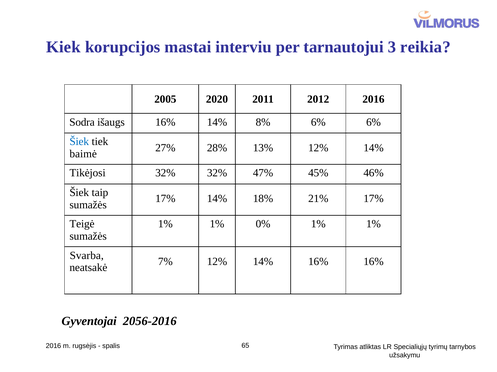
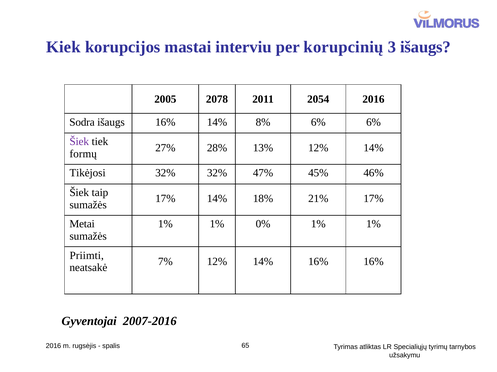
tarnautojui: tarnautojui -> korupcinių (344, 47)
3 reikia: reikia -> išaugs (426, 47)
2020: 2020 -> 2078 (217, 99)
2012: 2012 -> 2054 (318, 99)
Šiek colour: blue -> purple (79, 142)
baimė: baimė -> formų (83, 154)
Teigė: Teigė -> Metai (82, 224)
Svarba: Svarba -> Priimti (87, 256)
2056-2016: 2056-2016 -> 2007-2016 (150, 322)
